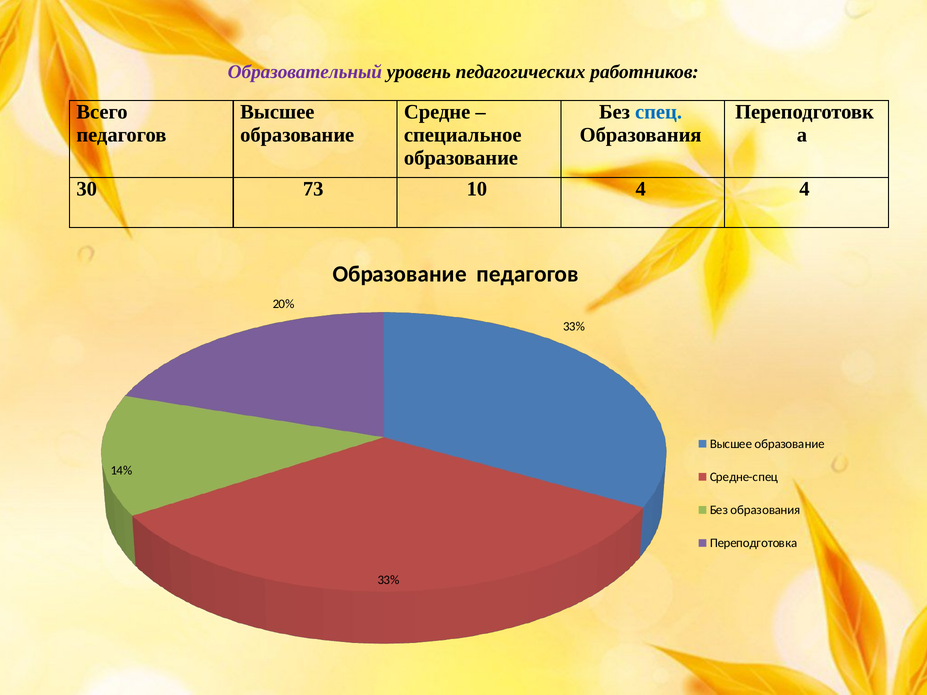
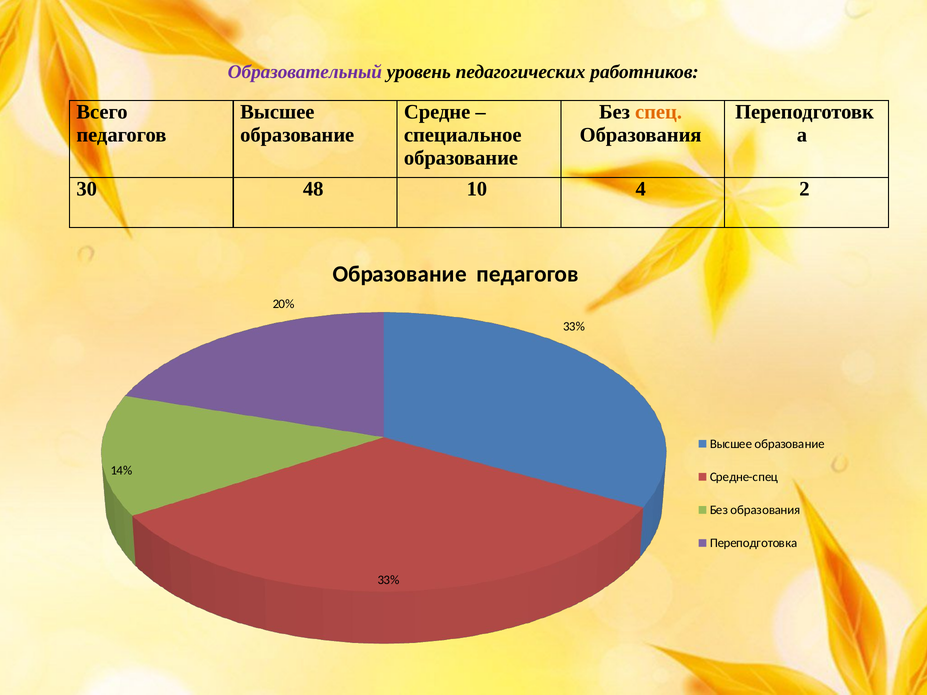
спец colour: blue -> orange (659, 112)
73: 73 -> 48 (313, 189)
4 4: 4 -> 2 (805, 189)
